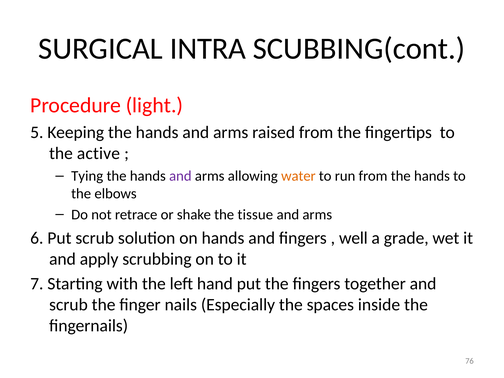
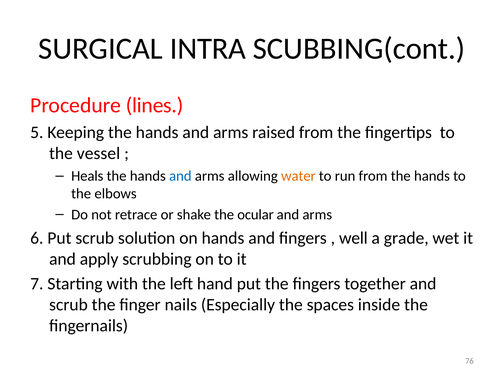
light: light -> lines (155, 105)
active: active -> vessel (98, 153)
Tying: Tying -> Heals (87, 176)
and colour: purple -> blue (180, 176)
tissue: tissue -> ocular (255, 215)
